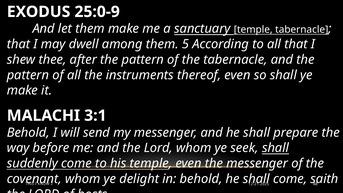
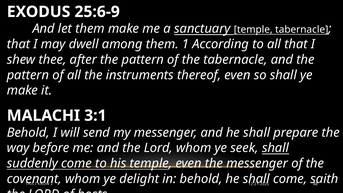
25:0-9: 25:0-9 -> 25:6-9 (97, 12)
5: 5 -> 1 (185, 44)
